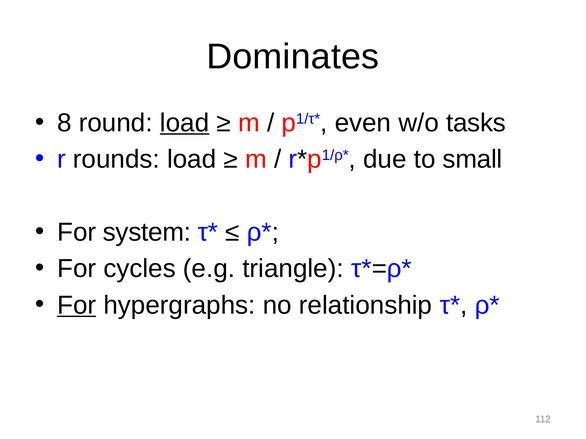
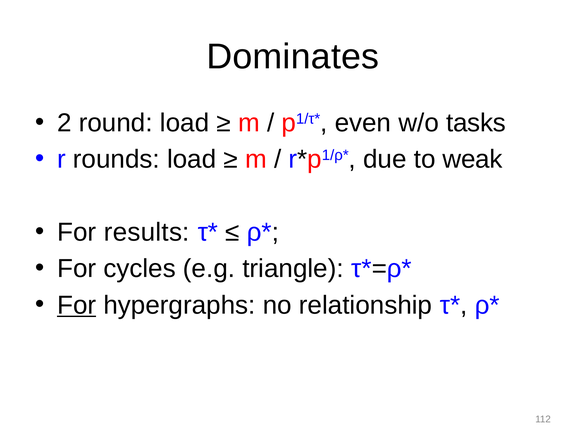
8: 8 -> 2 (64, 123)
load underline: present -> none (185, 123)
small: small -> weak (473, 159)
system: system -> results (147, 232)
